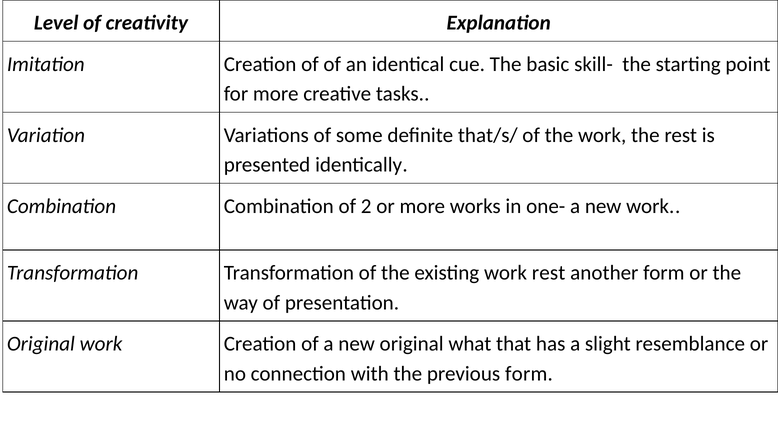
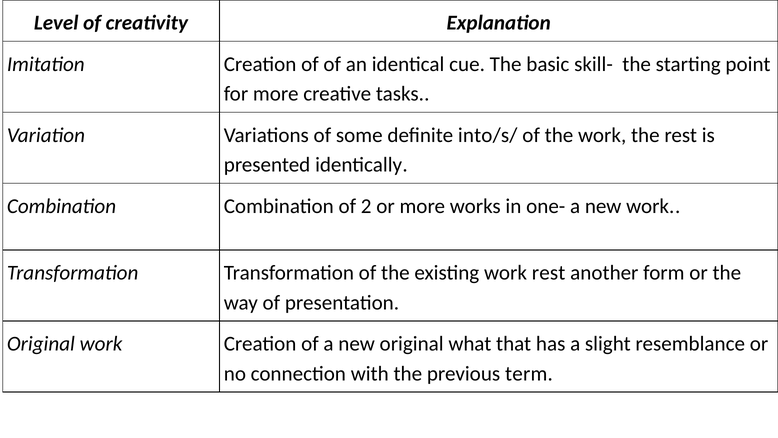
that/s/: that/s/ -> into/s/ (488, 135)
previous form: form -> term (529, 373)
